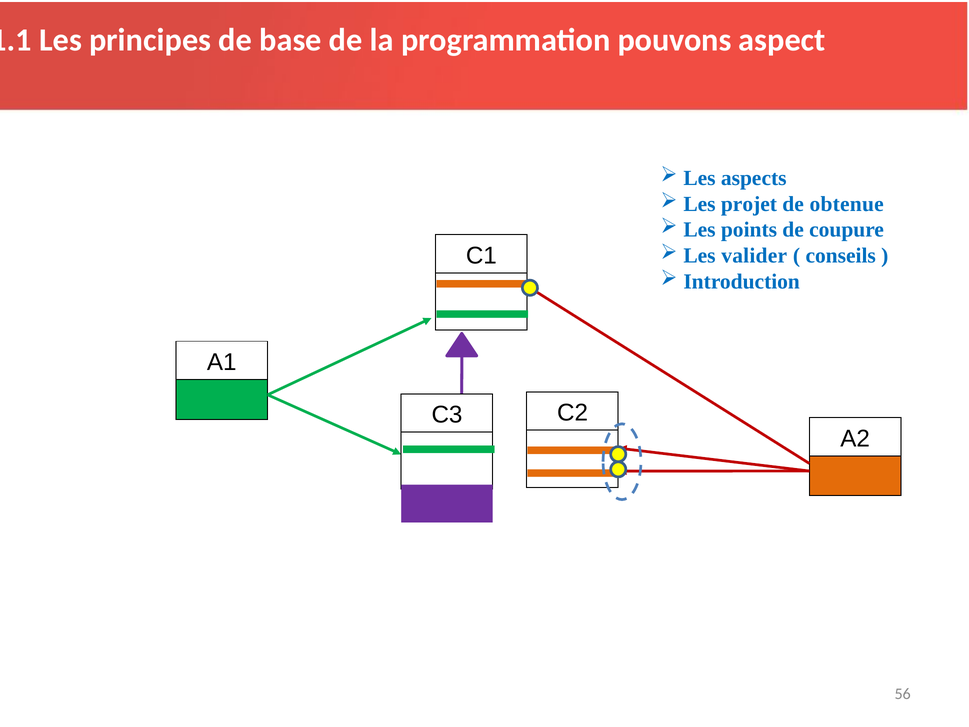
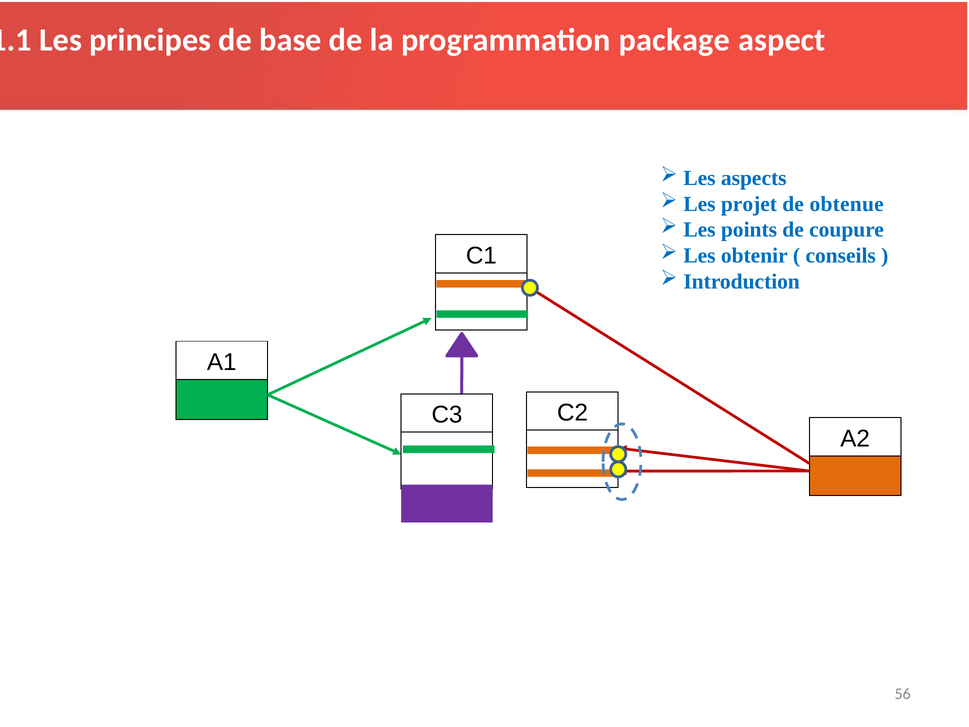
pouvons: pouvons -> package (674, 40)
valider: valider -> obtenir (754, 256)
